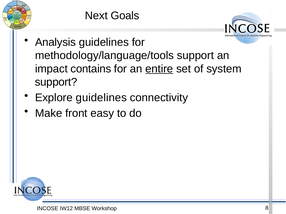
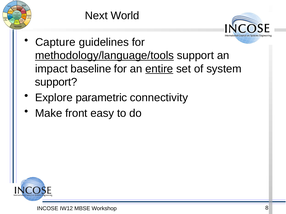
Goals: Goals -> World (125, 16)
Analysis: Analysis -> Capture (55, 42)
methodology/language/tools underline: none -> present (104, 56)
contains: contains -> baseline (91, 69)
Explore guidelines: guidelines -> parametric (101, 98)
